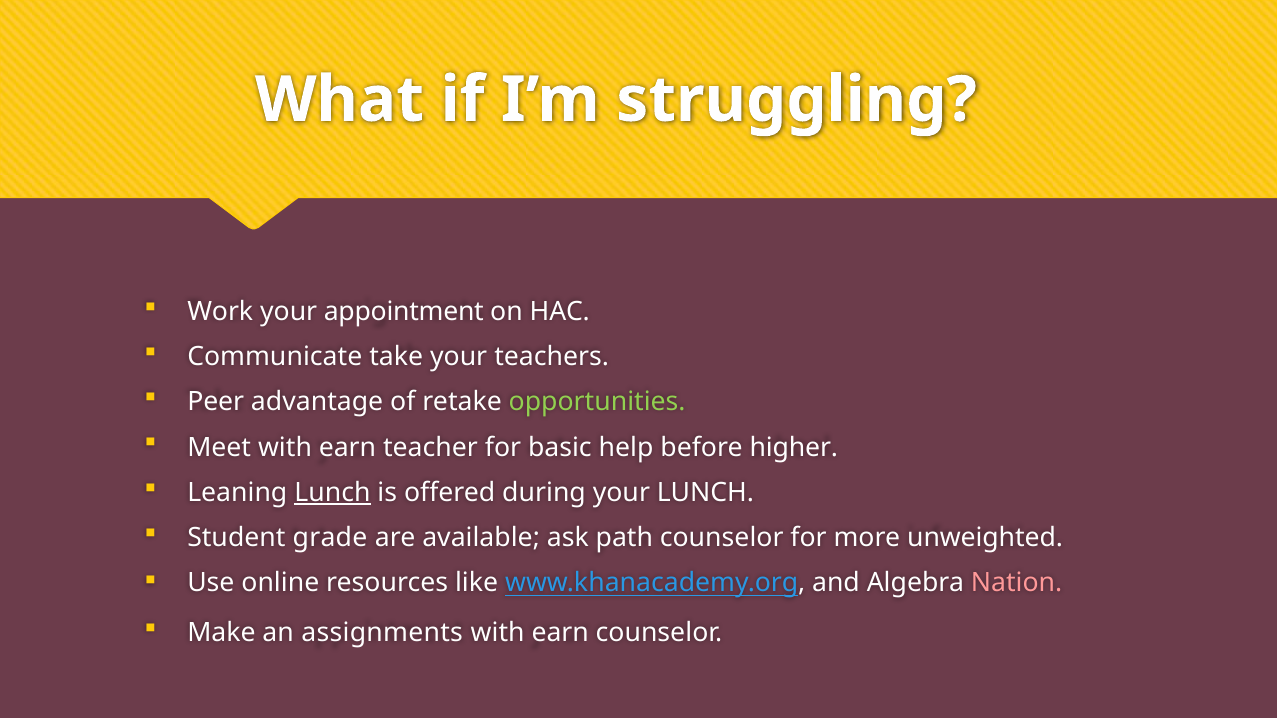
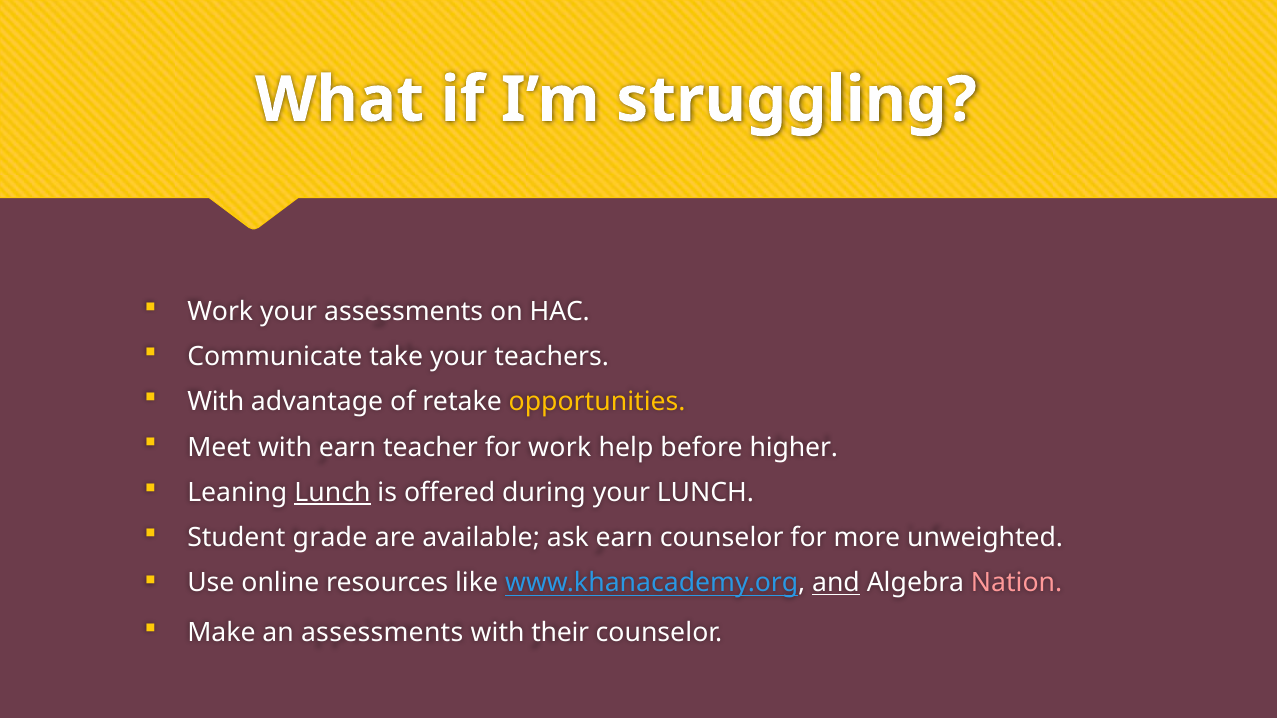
your appointment: appointment -> assessments (404, 312)
Peer: Peer -> With (216, 402)
opportunities colour: light green -> yellow (597, 402)
for basic: basic -> work (560, 448)
ask path: path -> earn (624, 538)
and underline: none -> present (836, 583)
an assignments: assignments -> assessments (382, 633)
earn: earn -> their (560, 633)
